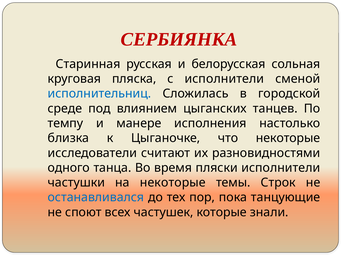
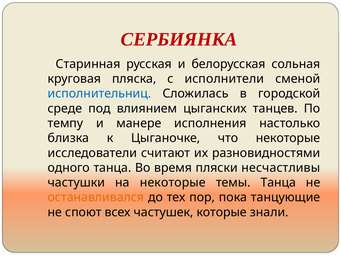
пляски исполнители: исполнители -> несчастливы (281, 168)
темы Строк: Строк -> Танца (278, 182)
останавливался colour: blue -> orange (96, 197)
